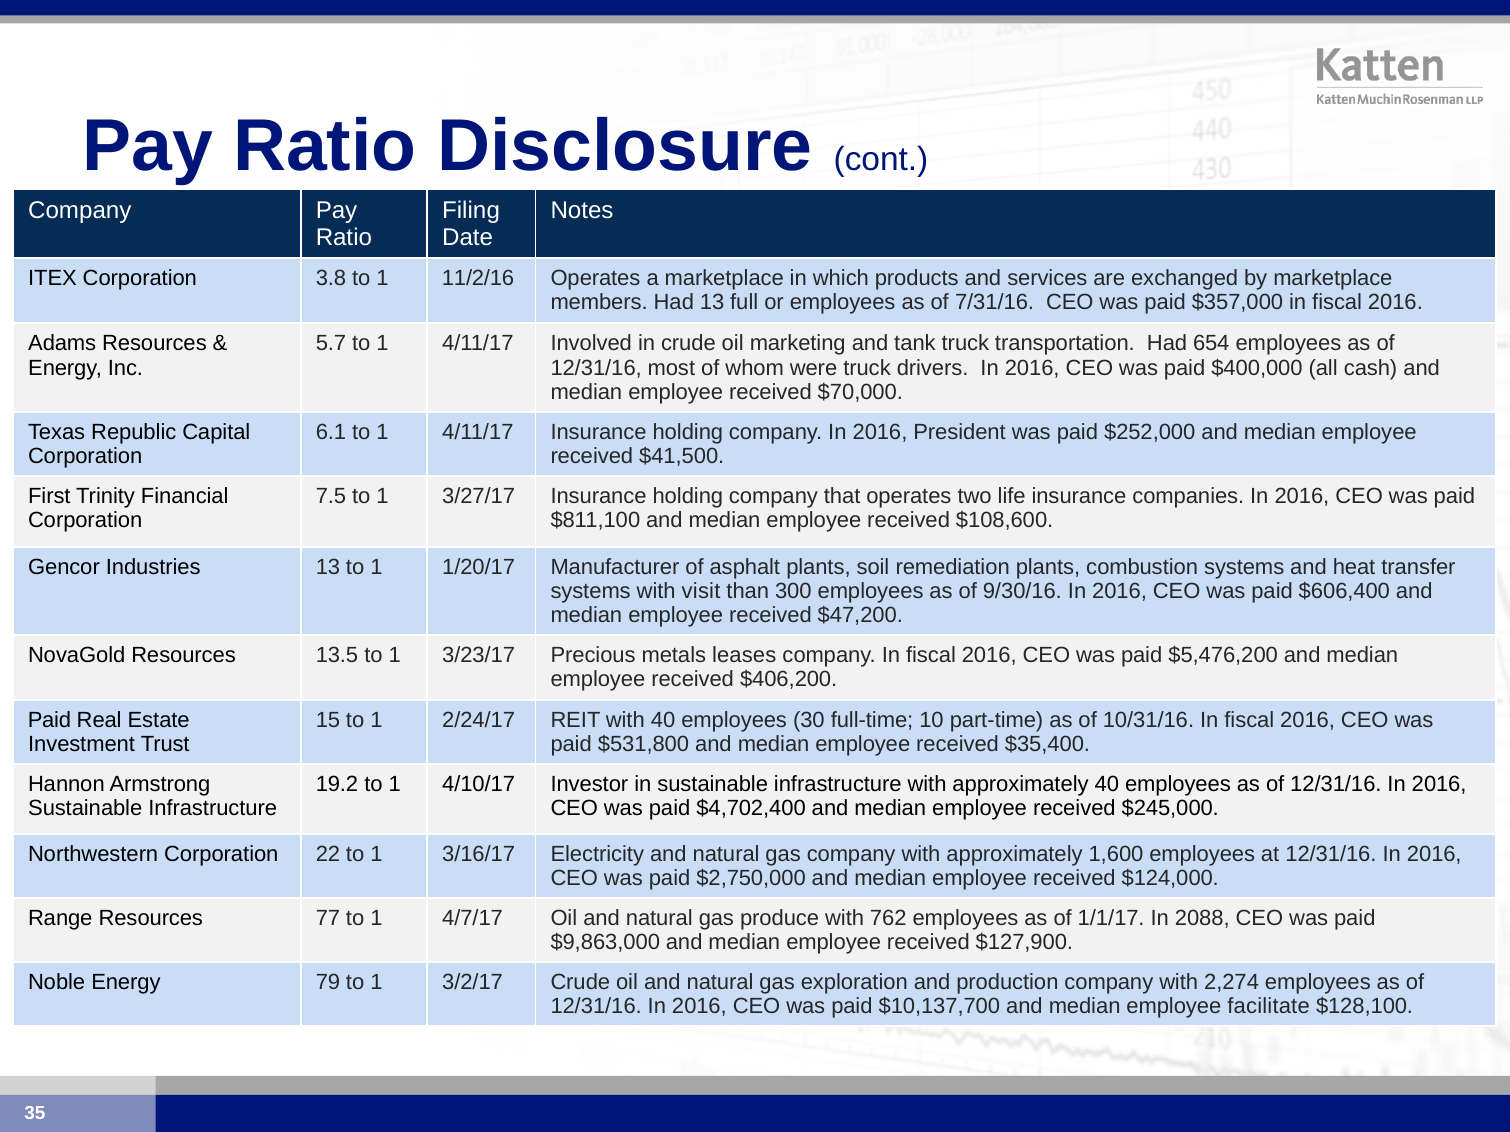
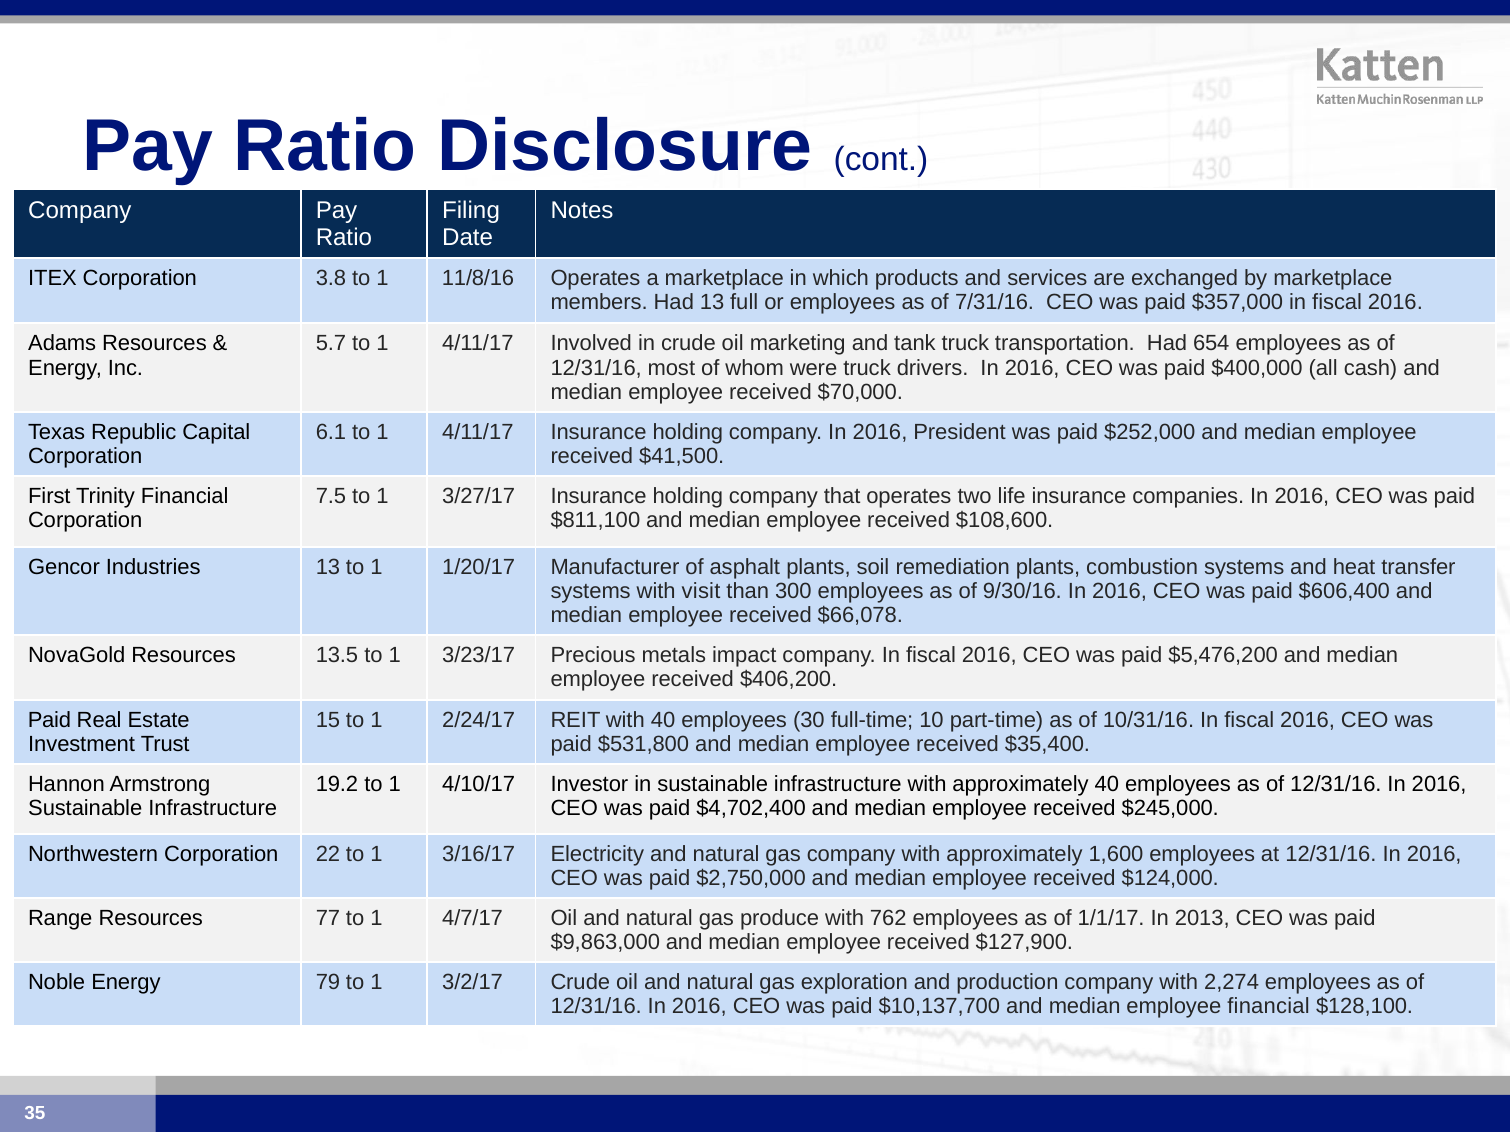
11/2/16: 11/2/16 -> 11/8/16 (478, 278)
$47,200: $47,200 -> $66,078 (860, 616)
leases: leases -> impact (744, 656)
2088: 2088 -> 2013 (1202, 918)
employee facilitate: facilitate -> financial (1269, 1007)
